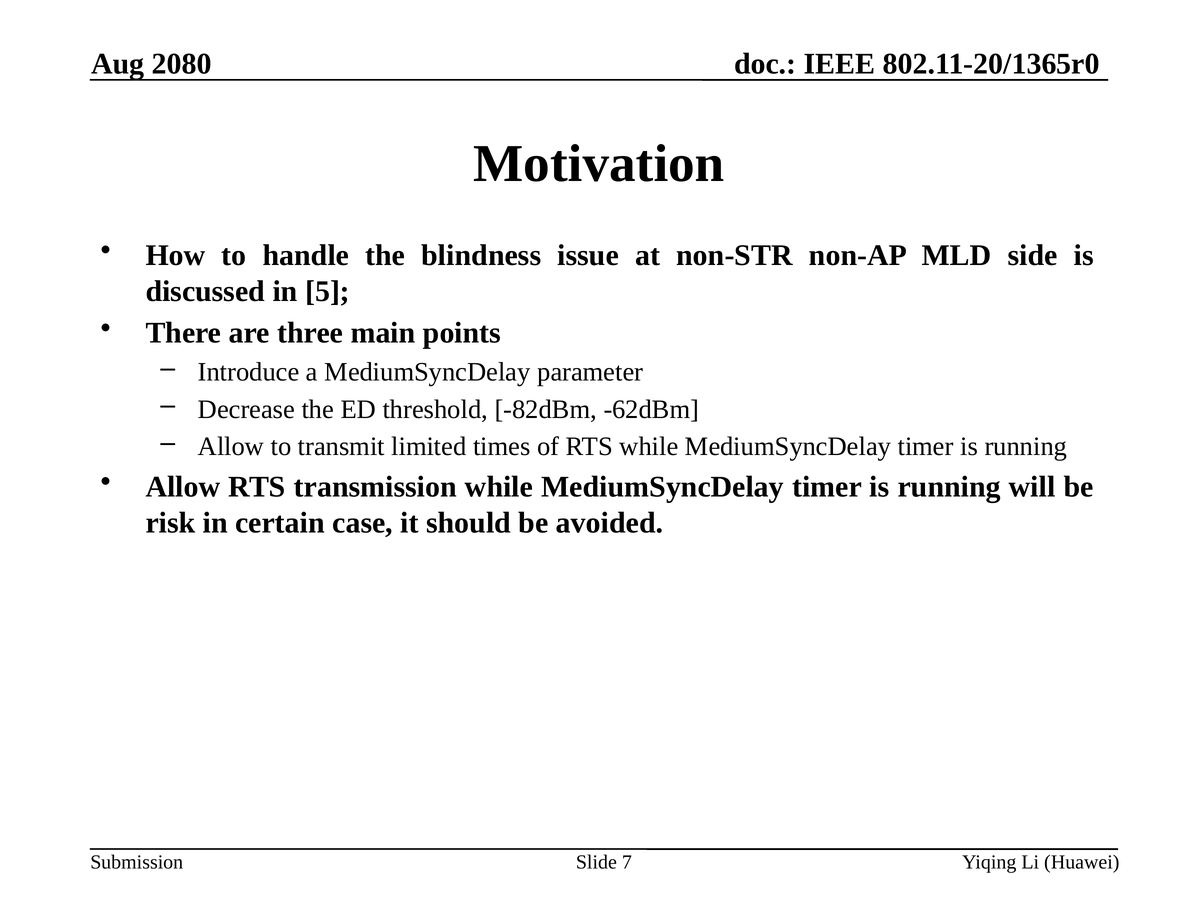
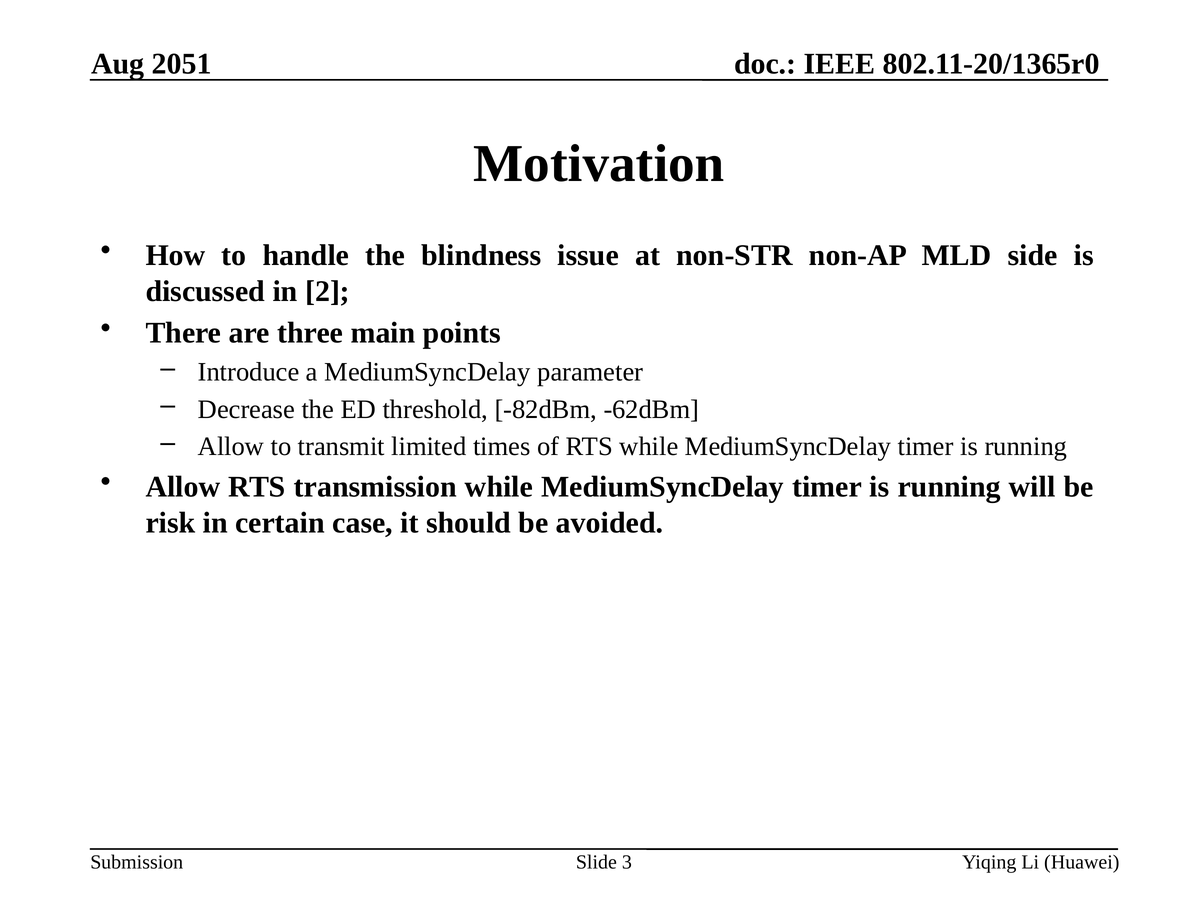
2080: 2080 -> 2051 (182, 64)
5: 5 -> 2 (328, 291)
7: 7 -> 3 (627, 862)
